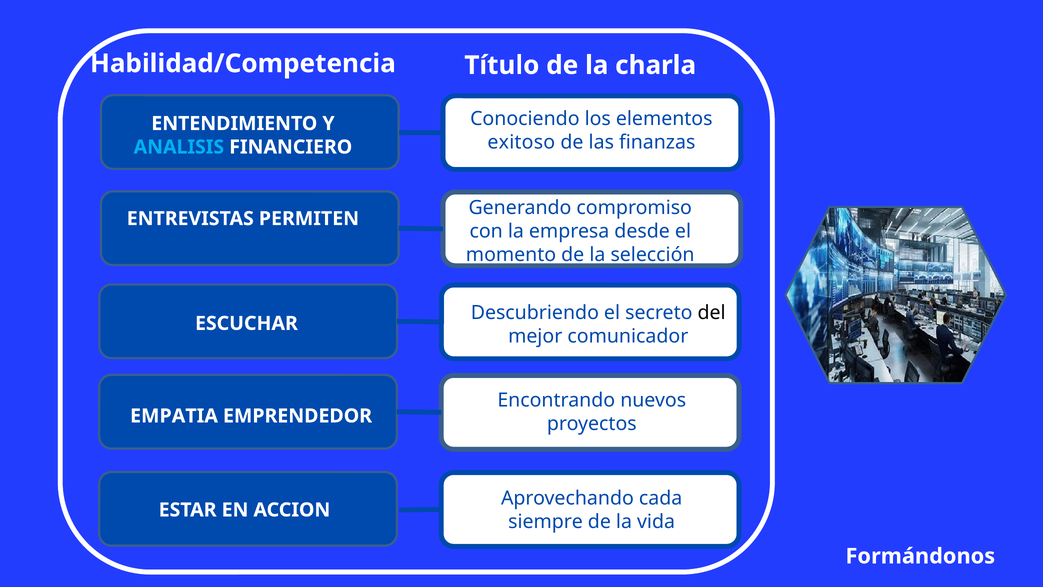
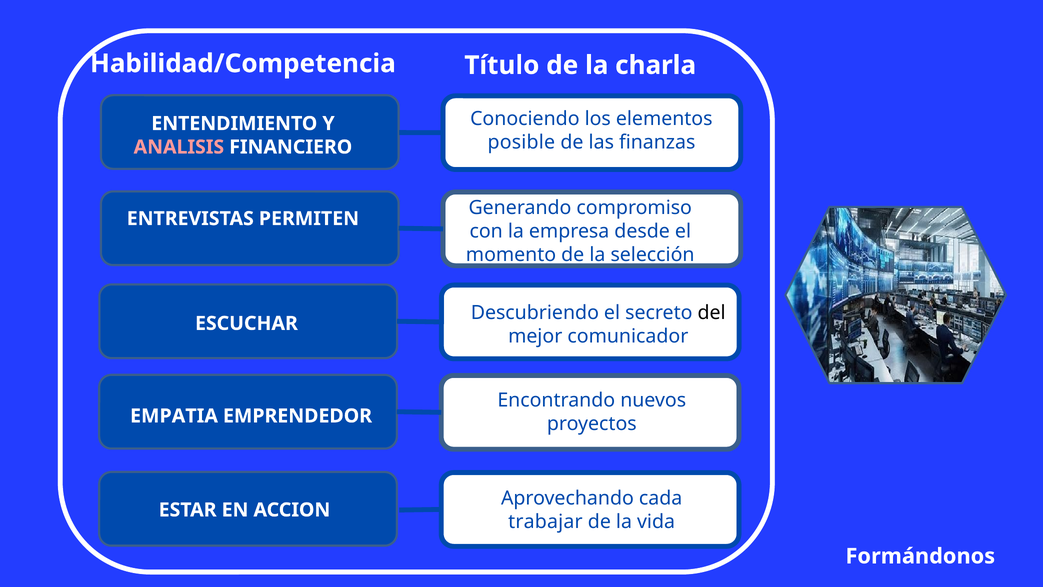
exitoso: exitoso -> posible (521, 142)
ANALISIS colour: light blue -> pink (179, 147)
siempre: siempre -> trabajar (545, 521)
